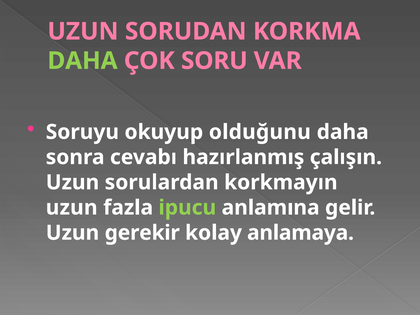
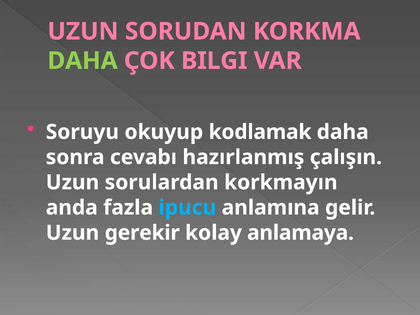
SORU: SORU -> BILGI (214, 61)
olduğunu: olduğunu -> kodlamak (260, 132)
uzun: uzun -> anda (72, 208)
ipucu colour: light green -> light blue (187, 208)
